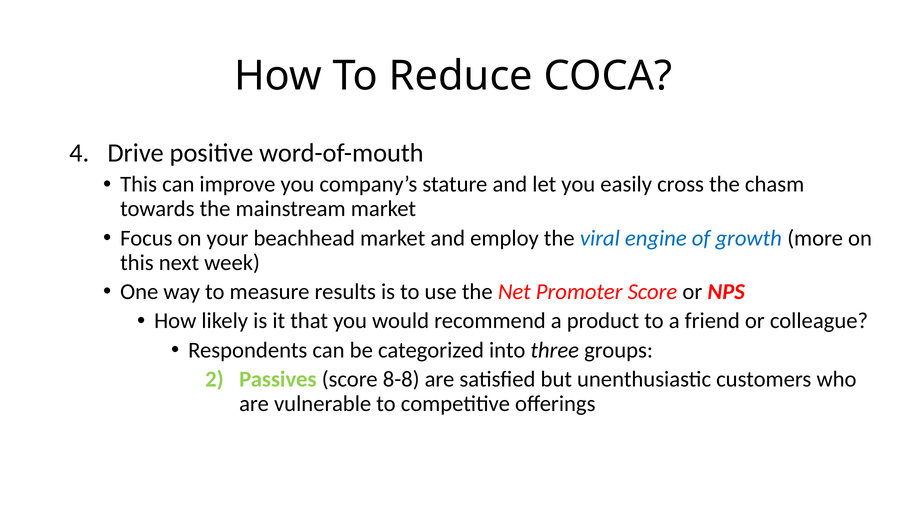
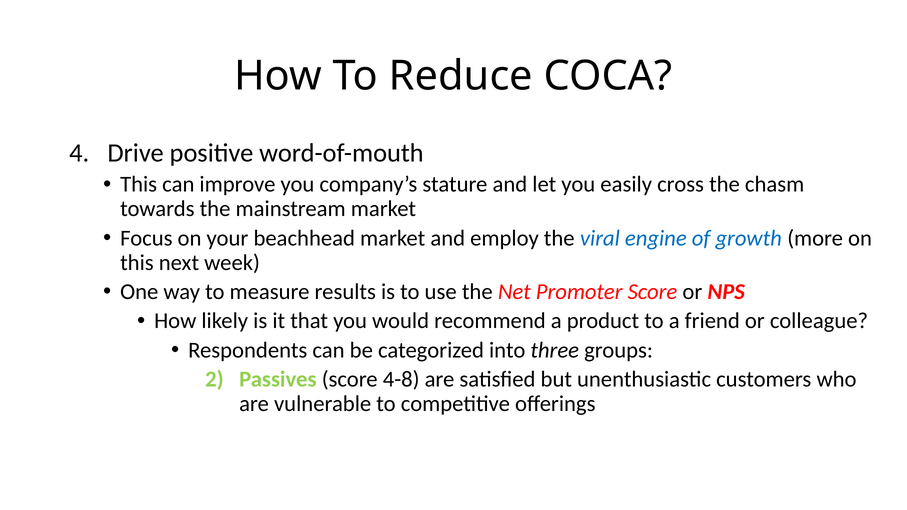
8-8: 8-8 -> 4-8 (401, 379)
